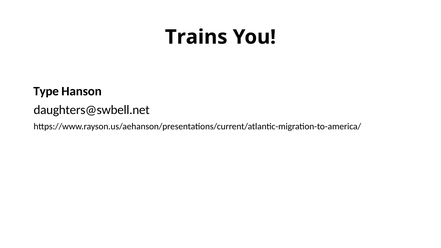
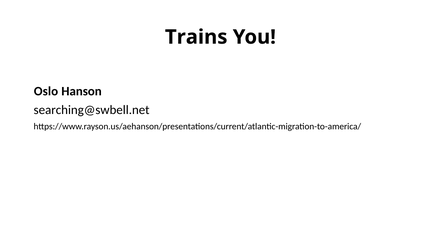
Type: Type -> Oslo (46, 91)
daughters@swbell.net: daughters@swbell.net -> searching@swbell.net (92, 110)
